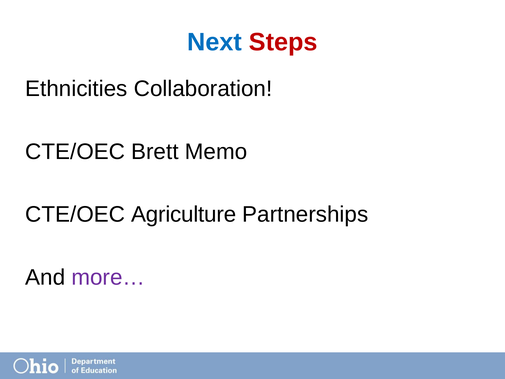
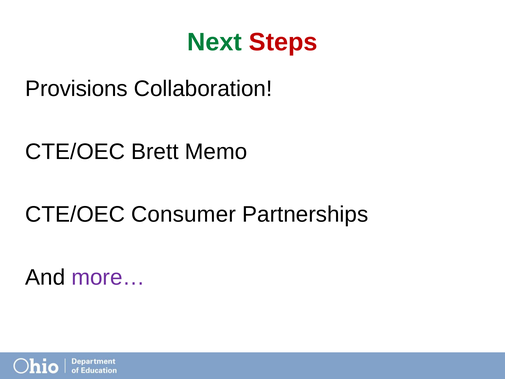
Next colour: blue -> green (215, 42)
Ethnicities: Ethnicities -> Provisions (76, 89)
Agriculture: Agriculture -> Consumer (184, 214)
